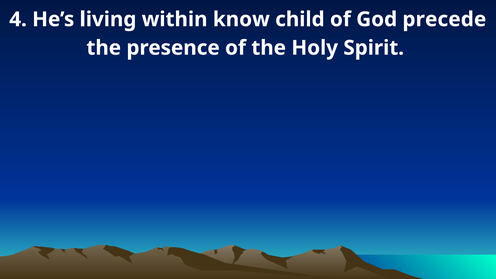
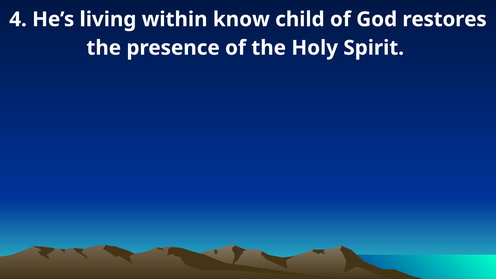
precede: precede -> restores (445, 19)
